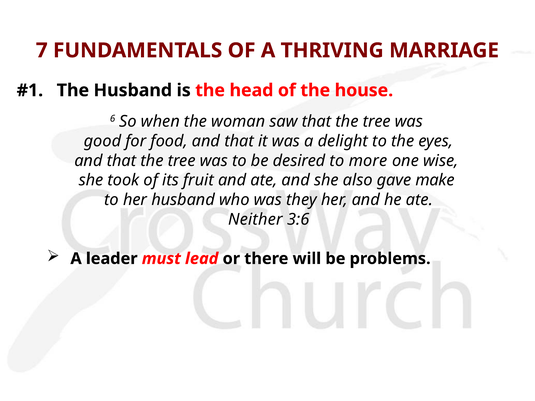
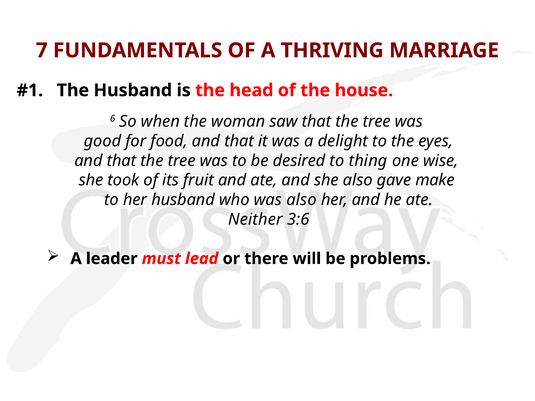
more: more -> thing (368, 161)
was they: they -> also (301, 200)
